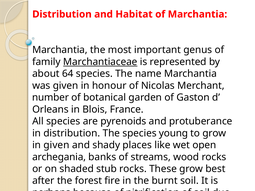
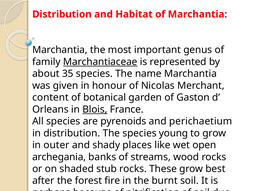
64: 64 -> 35 (68, 74)
number: number -> content (50, 98)
Blois underline: none -> present (95, 110)
protuberance: protuberance -> perichaetium (201, 121)
in given: given -> outer (56, 145)
